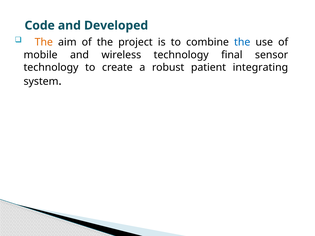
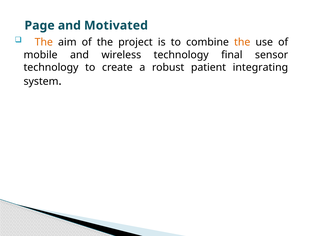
Code: Code -> Page (40, 26)
Developed: Developed -> Motivated (116, 26)
the colour: blue -> orange (242, 42)
